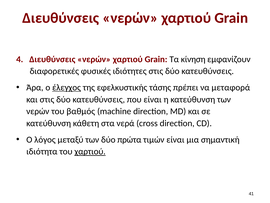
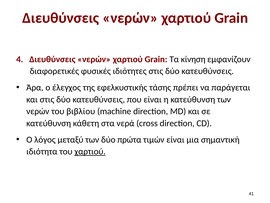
έλεγχος underline: present -> none (67, 87)
μεταφορά: μεταφορά -> παράγεται (231, 87)
βαθμός: βαθμός -> βιβλίου (81, 111)
